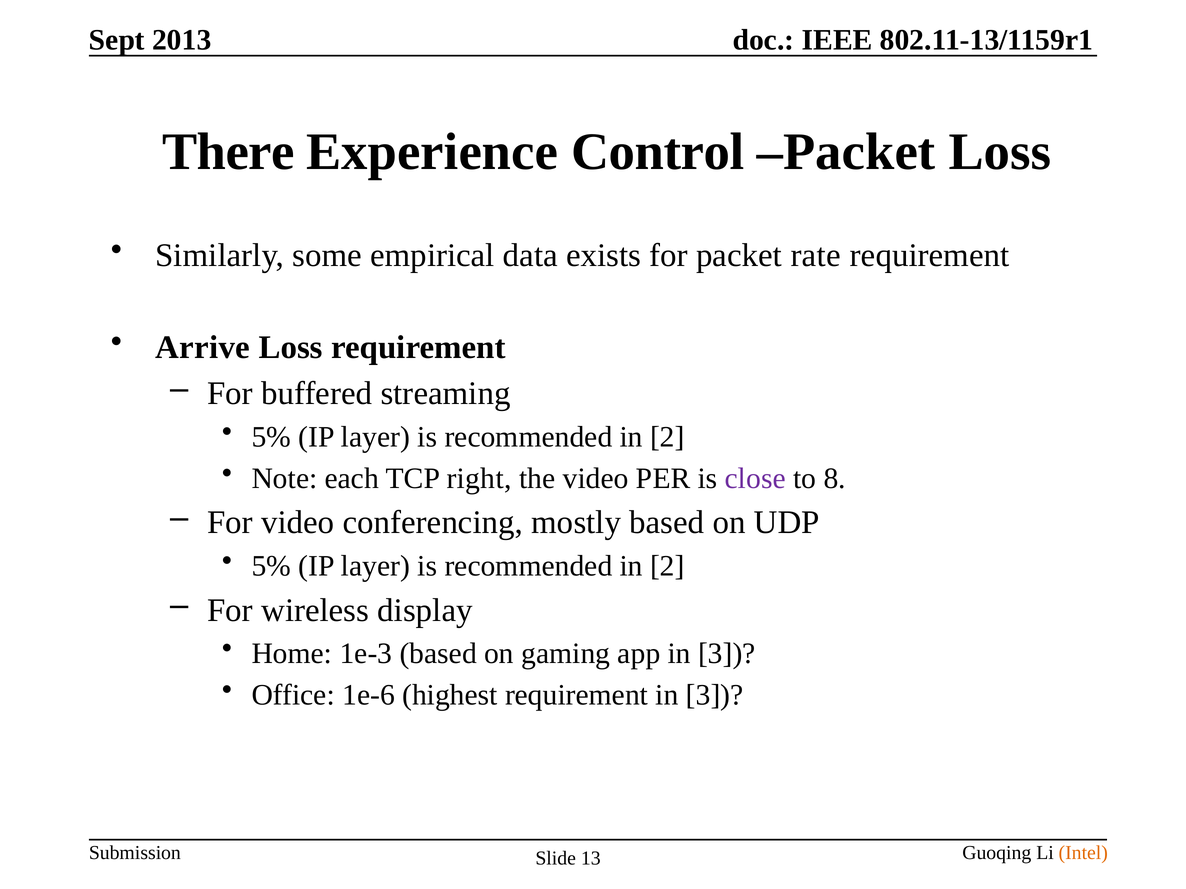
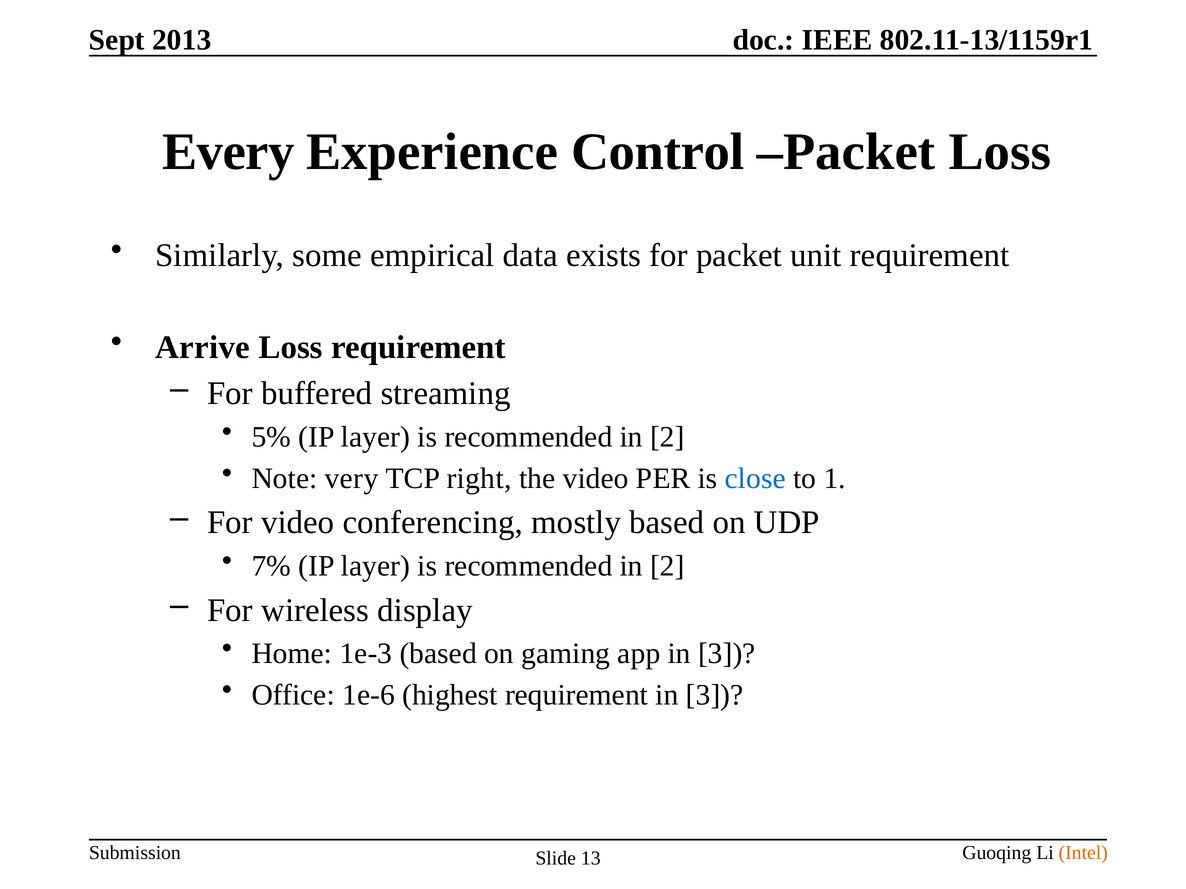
There: There -> Every (228, 152)
rate: rate -> unit (816, 255)
each: each -> very (352, 479)
close colour: purple -> blue (755, 479)
8: 8 -> 1 (835, 479)
5%: 5% -> 7% (271, 566)
